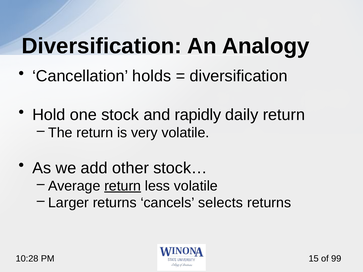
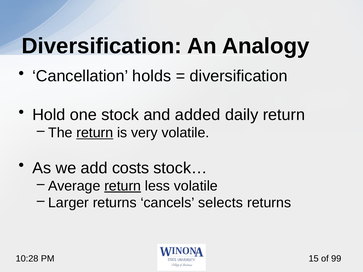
rapidly: rapidly -> added (198, 115)
return underline: none -> present (95, 133)
other: other -> costs (131, 168)
